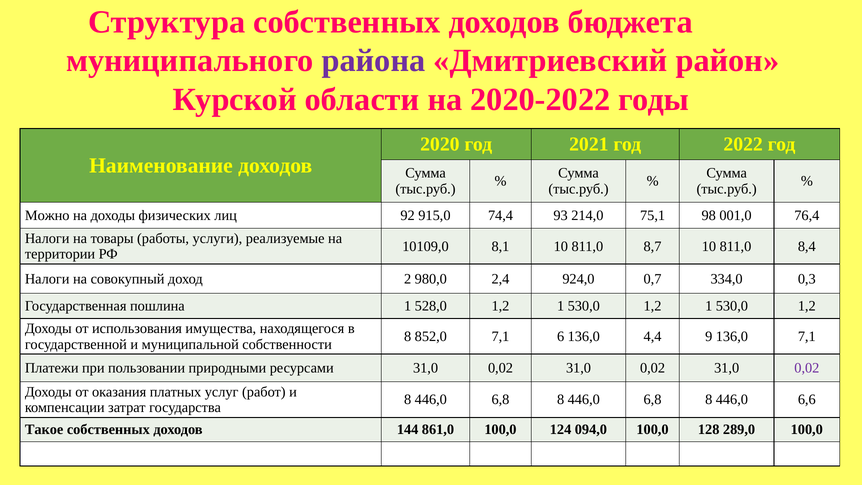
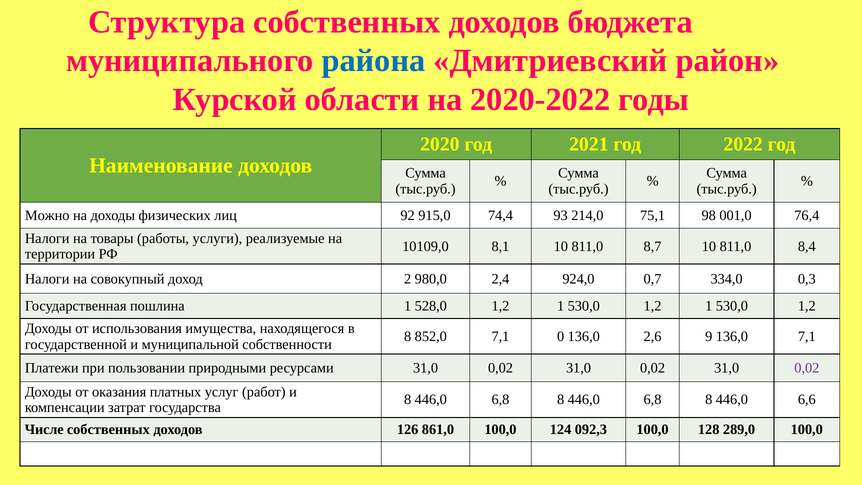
района colour: purple -> blue (373, 61)
6: 6 -> 0 (561, 336)
4,4: 4,4 -> 2,6 (653, 336)
Такое: Такое -> Числе (44, 430)
144: 144 -> 126 (408, 430)
094,0: 094,0 -> 092,3 (591, 430)
